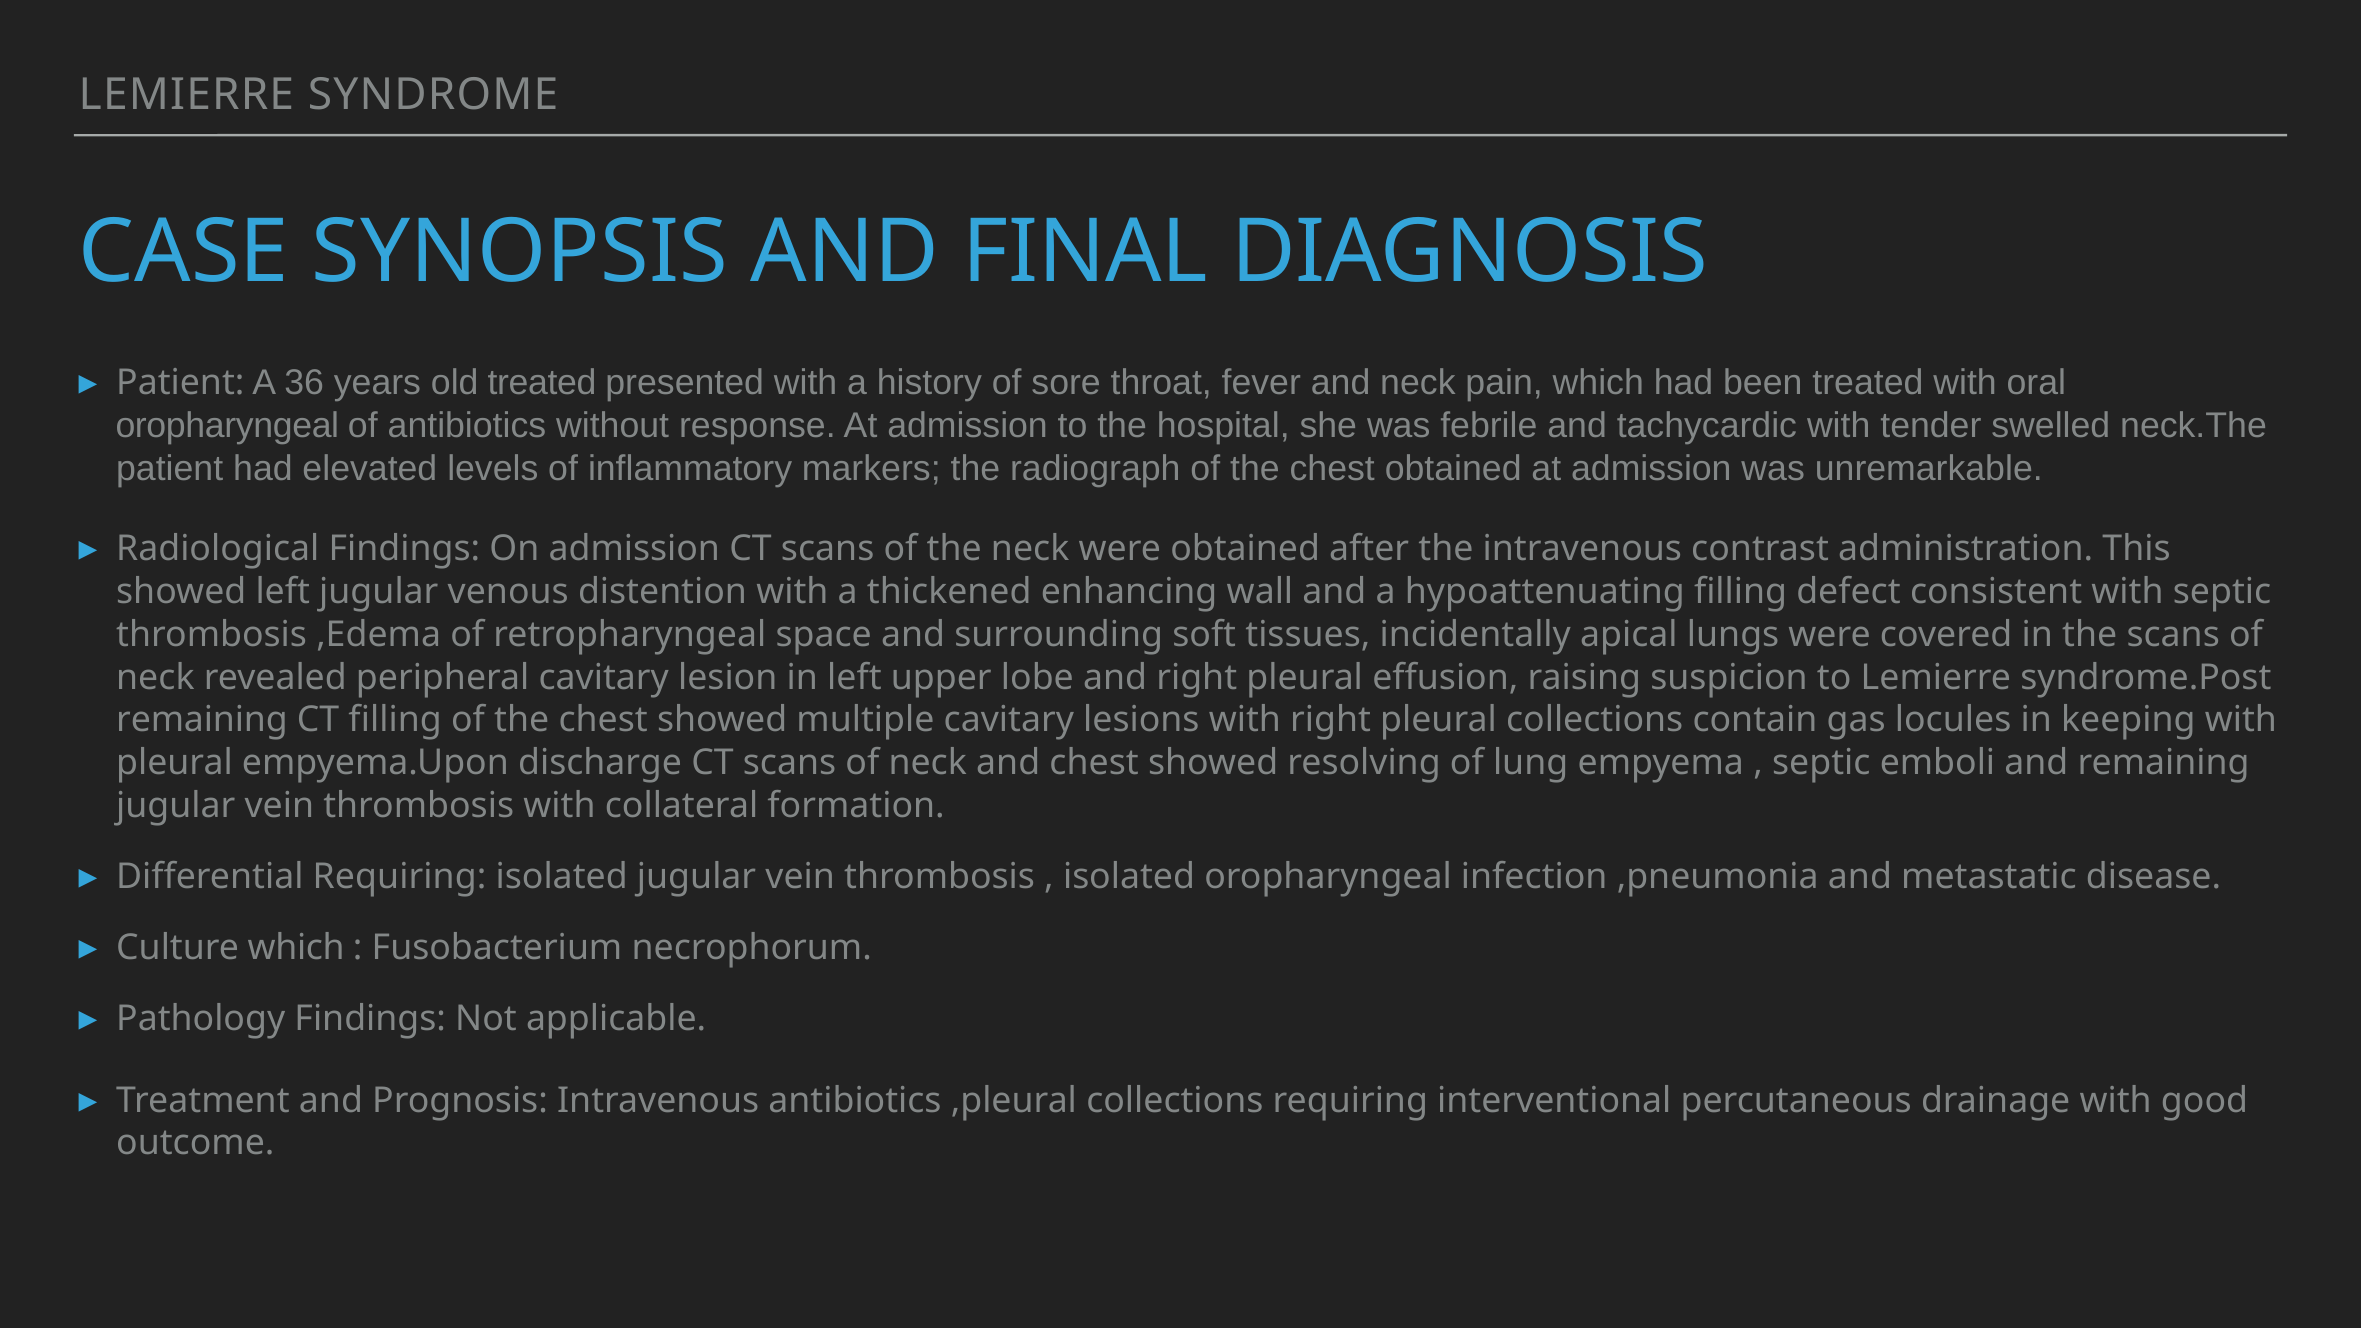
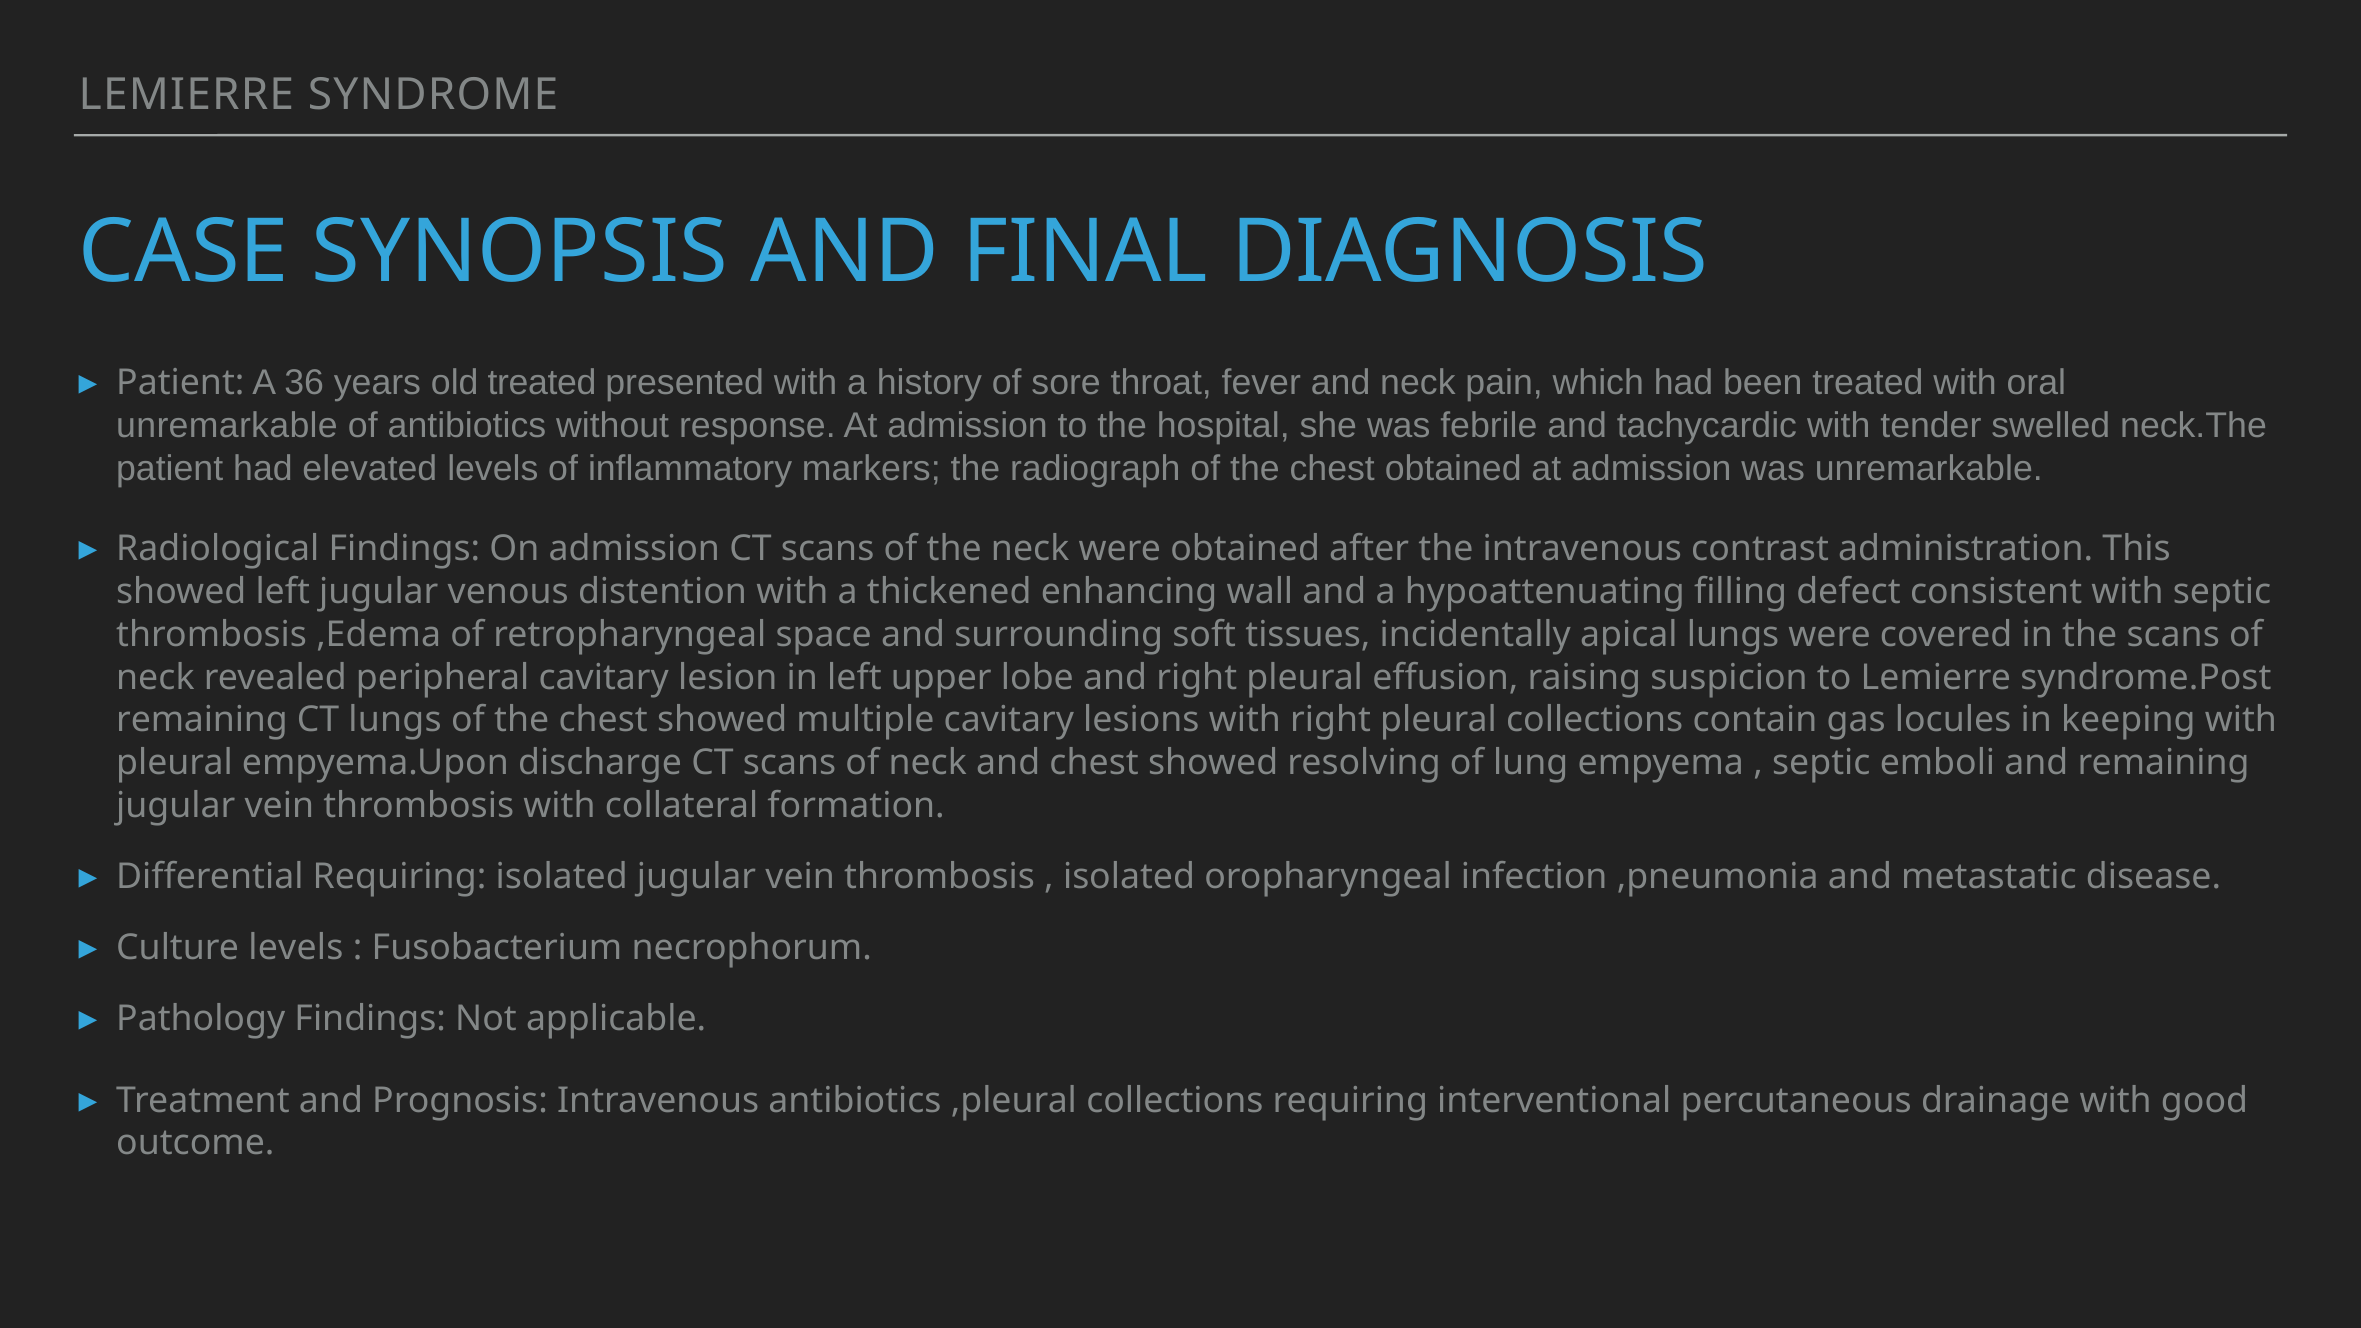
oropharyngeal: oropharyngeal -> unremarkable (227, 426)
CT filling: filling -> lungs (395, 720)
Culture which: which -> levels (296, 948)
